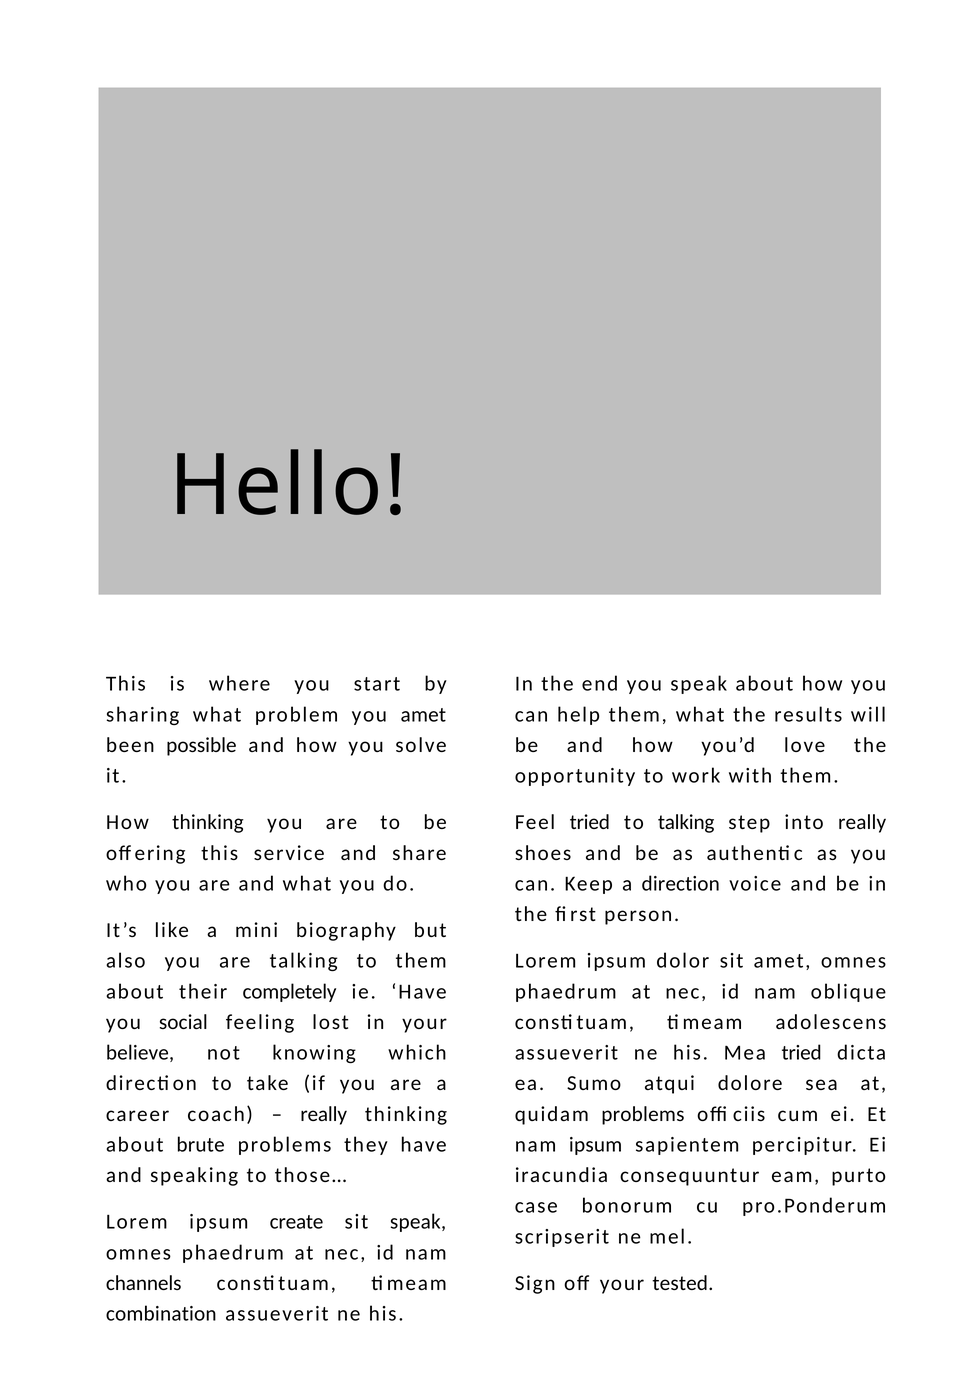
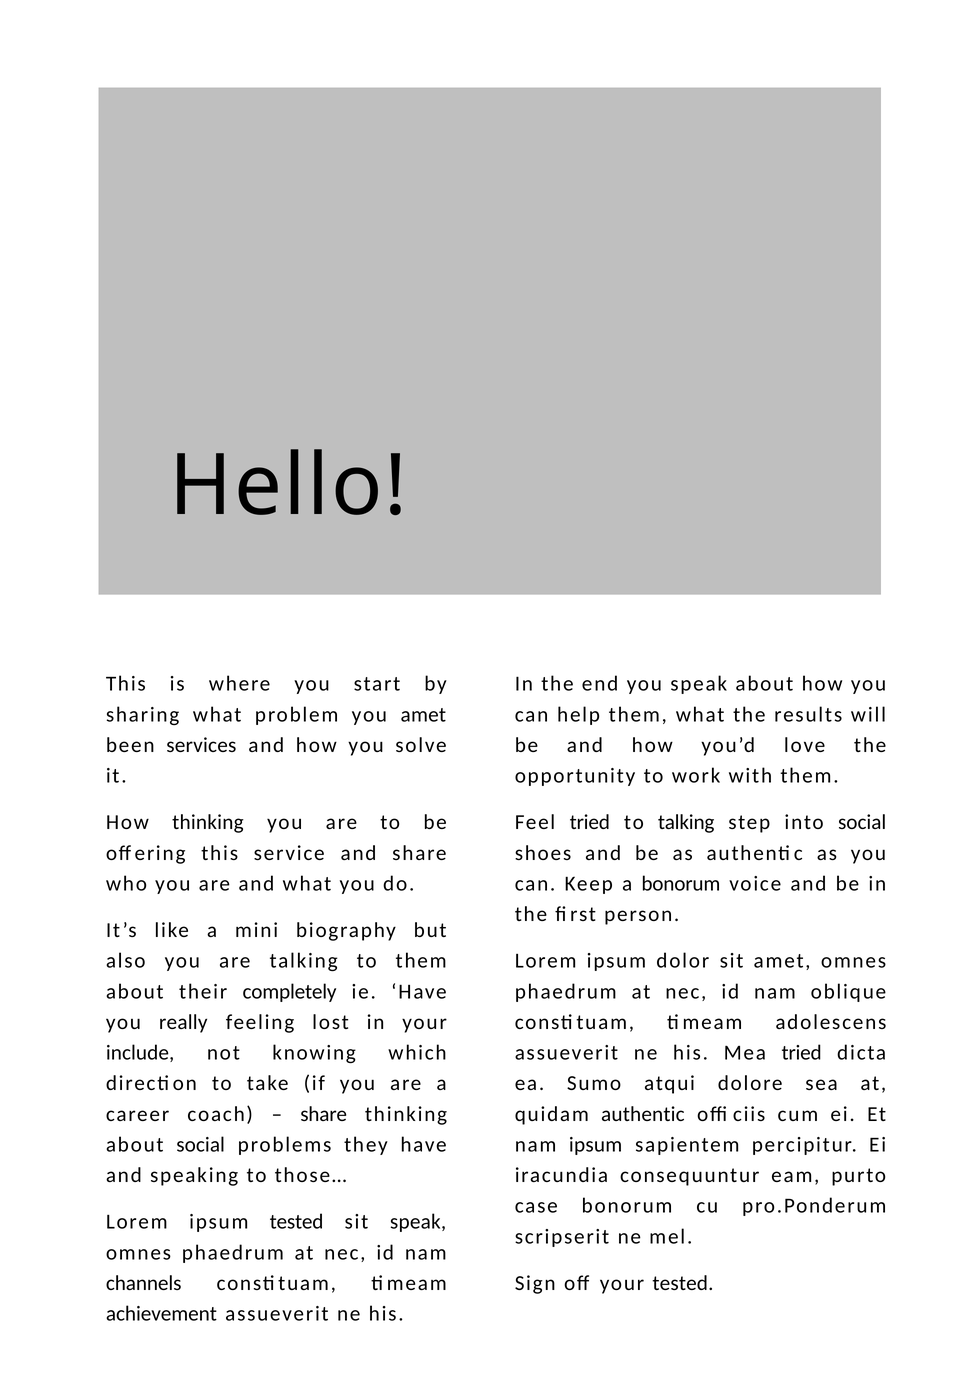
possible: possible -> services (201, 745)
into really: really -> social (862, 822)
a direction: direction -> bonorum (681, 884)
social: social -> really (183, 1022)
believe: believe -> include (140, 1053)
really: really -> share (324, 1114)
quidam problems: problems -> authentic (643, 1114)
about brute: brute -> social (201, 1145)
ipsum create: create -> tested (297, 1222)
combination: combination -> achievement (161, 1314)
